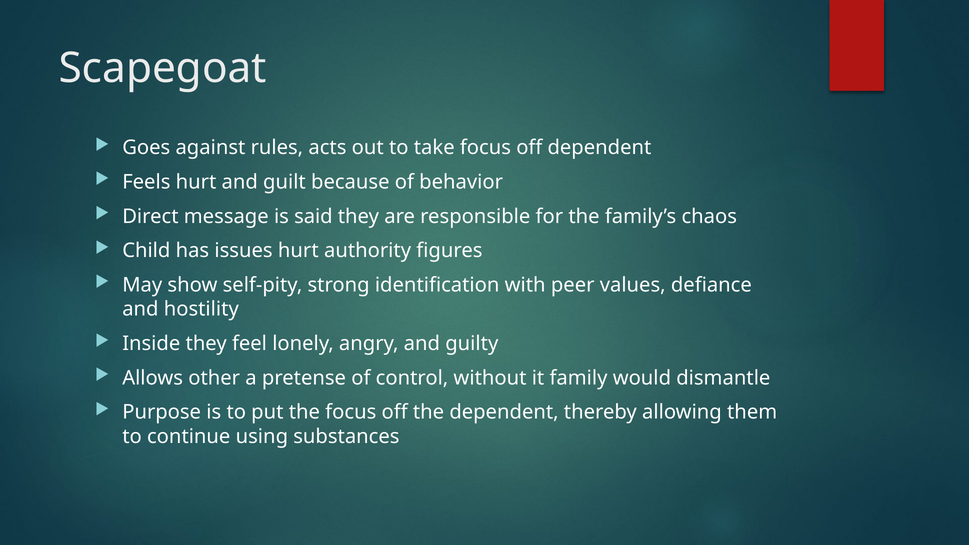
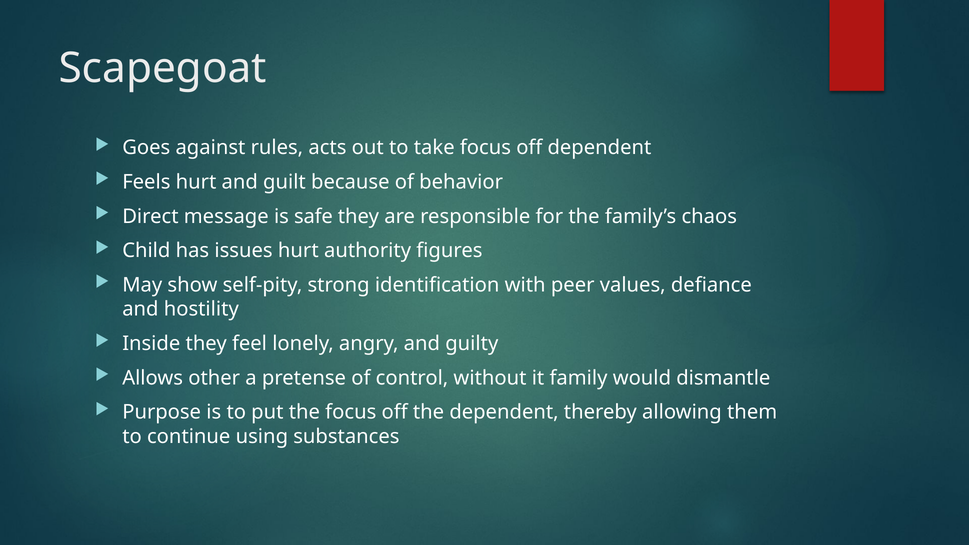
said: said -> safe (313, 216)
